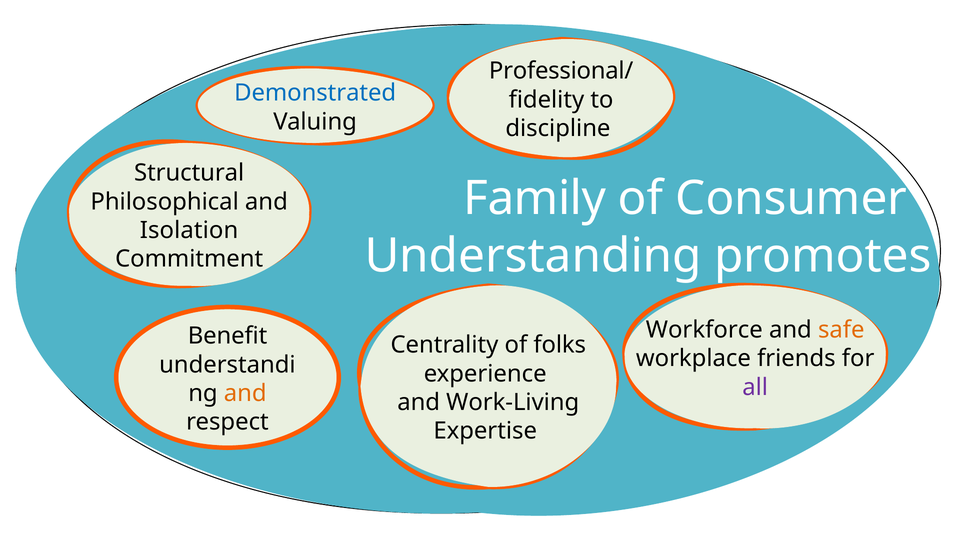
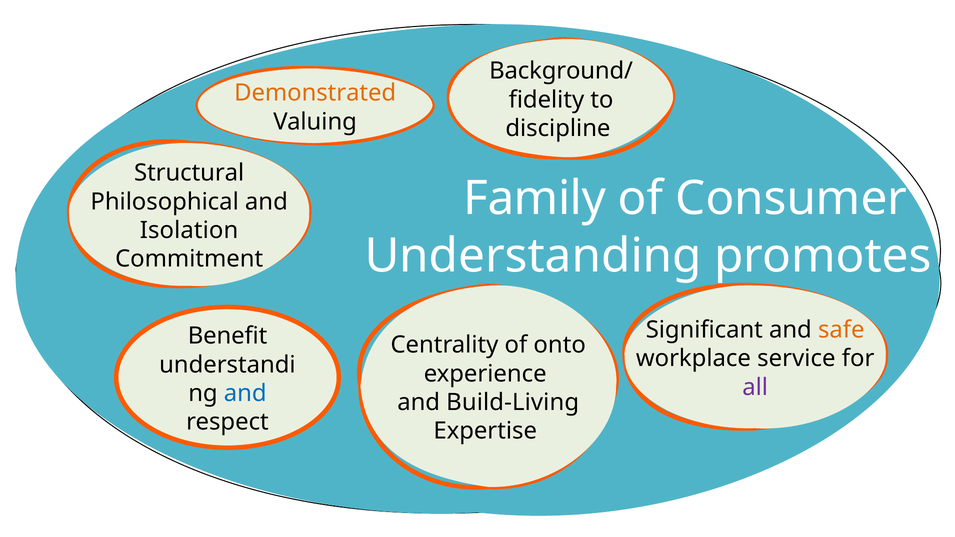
Professional/: Professional/ -> Background/ (561, 71)
Demonstrated colour: blue -> orange (315, 93)
Workforce: Workforce -> Significant (704, 330)
folks: folks -> onto (560, 345)
friends: friends -> service (796, 359)
and colour: orange -> blue (245, 393)
Work-Living: Work-Living -> Build-Living (513, 402)
